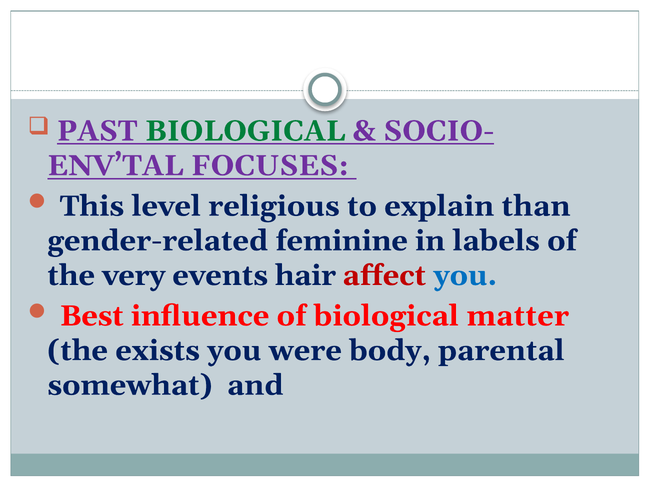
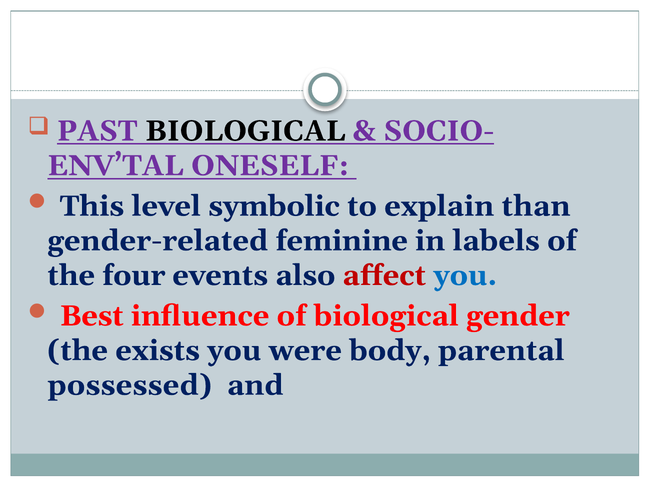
BIOLOGICAL colour: green -> black (245, 131)
FOCUSES: FOCUSES -> ONESELF (270, 166)
religious: religious -> symbolic (274, 206)
very: very -> four (134, 276)
hair: hair -> also (305, 276)
matter: matter -> gender (518, 316)
somewhat: somewhat -> possessed (130, 386)
